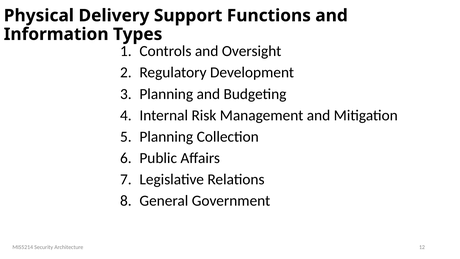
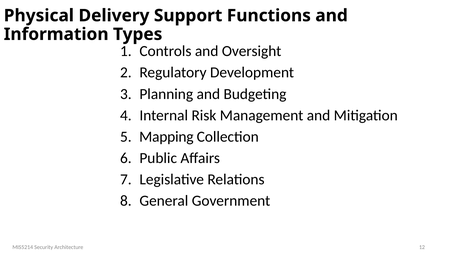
Planning: Planning -> Mapping (166, 137)
